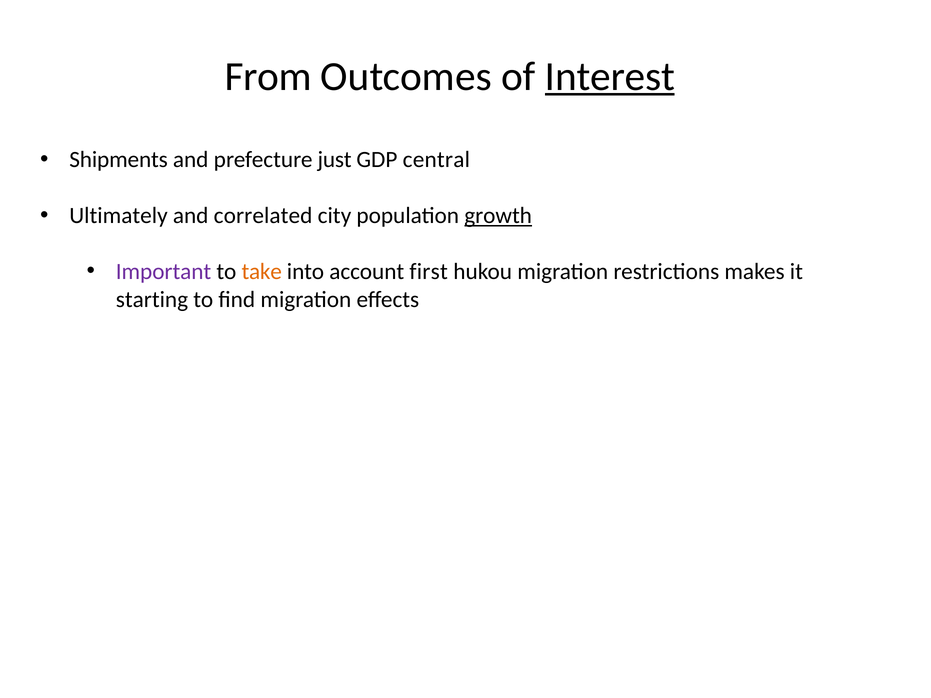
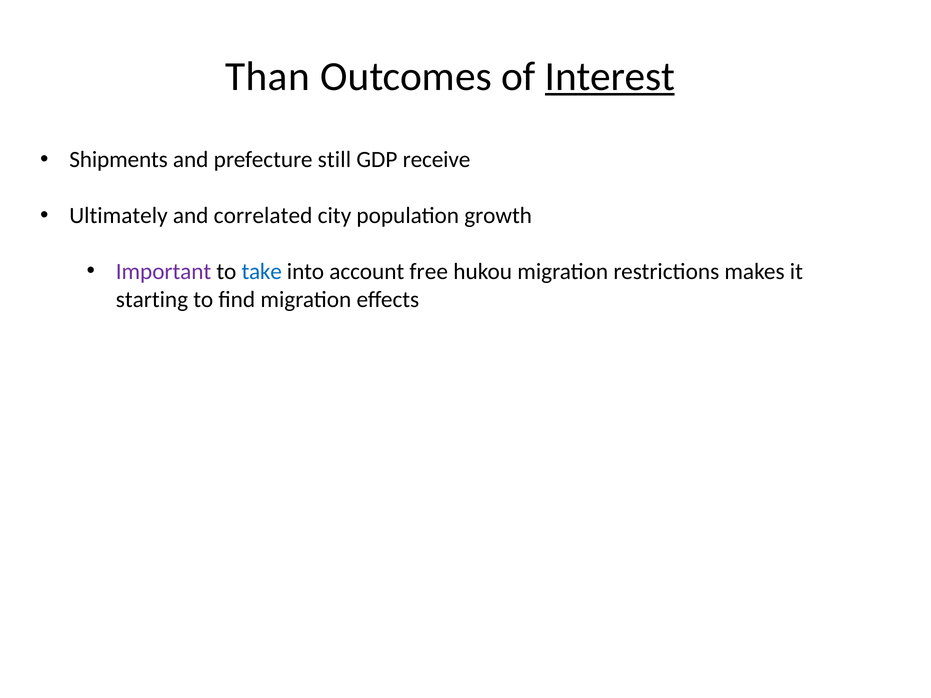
From: From -> Than (268, 77)
just: just -> still (334, 160)
central: central -> receive (437, 160)
growth underline: present -> none (498, 216)
take colour: orange -> blue (262, 272)
first: first -> free (429, 272)
